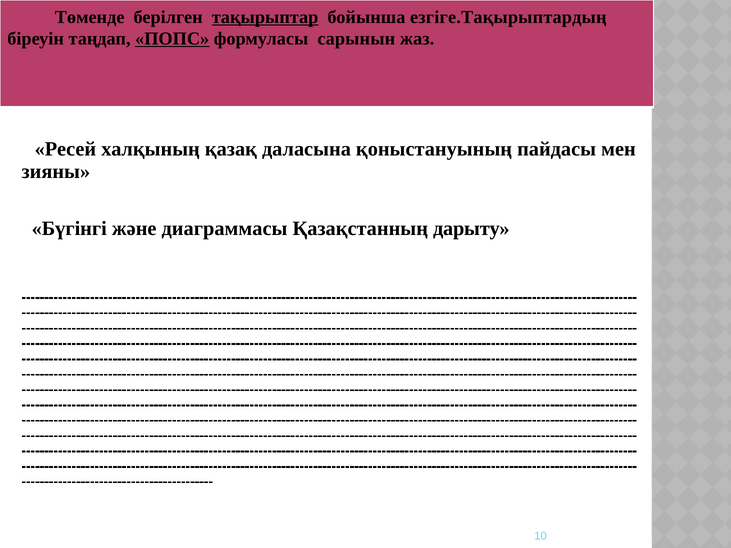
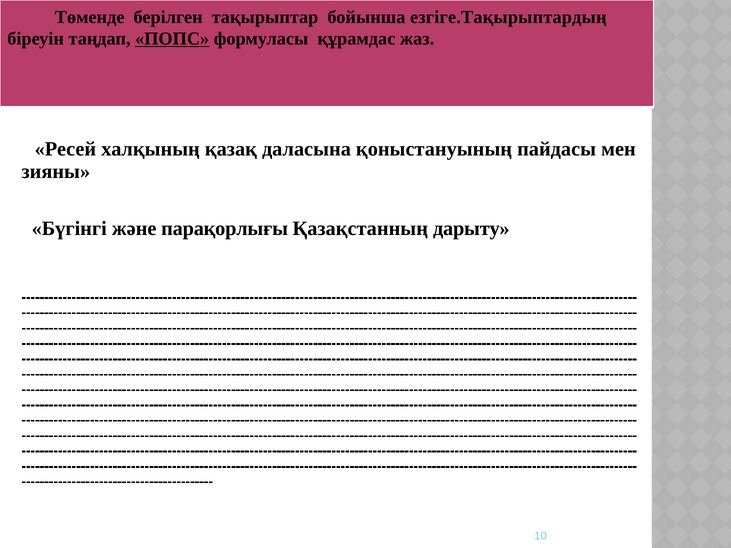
тақырыптар underline: present -> none (265, 17)
сарынын: сарынын -> құрамдас (356, 39)
диаграммасы: диаграммасы -> парақорлығы (225, 229)
